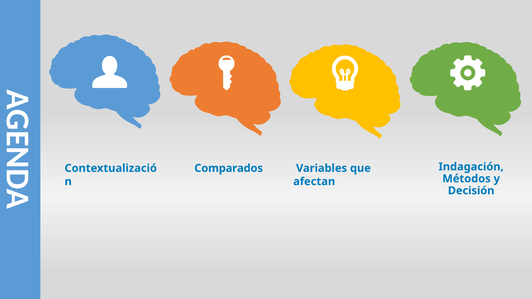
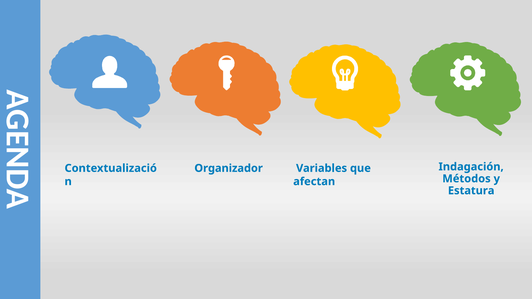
Comparados: Comparados -> Organizador (229, 168)
Decisión: Decisión -> Estatura (471, 191)
